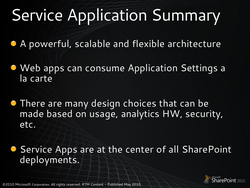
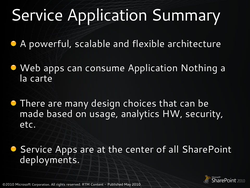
Settings: Settings -> Nothing (199, 68)
